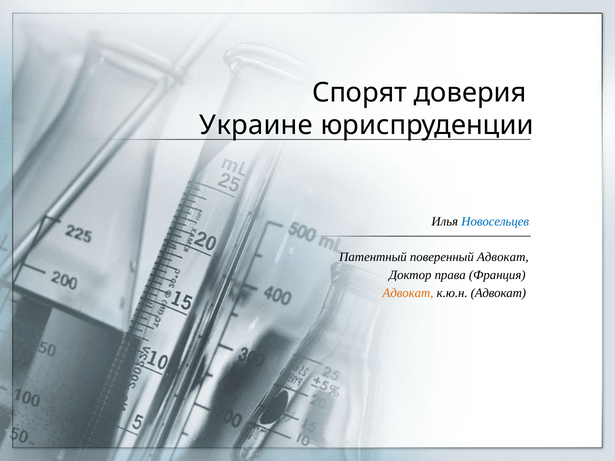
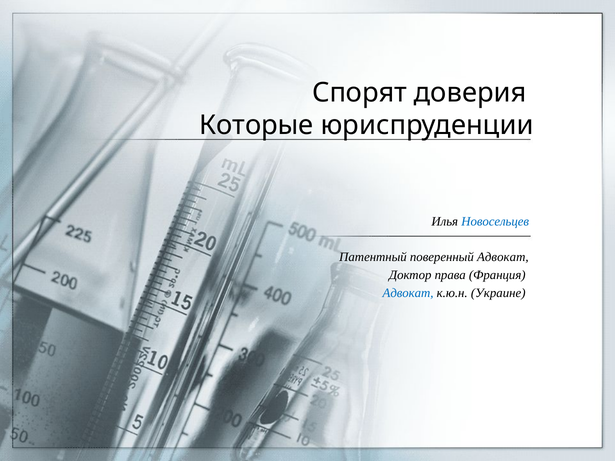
Украине: Украине -> Которые (256, 125)
Адвокат colour: orange -> blue (408, 293)
к.ю.н Адвокат: Адвокат -> Украине (498, 293)
